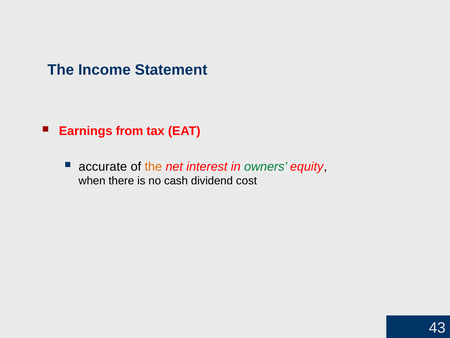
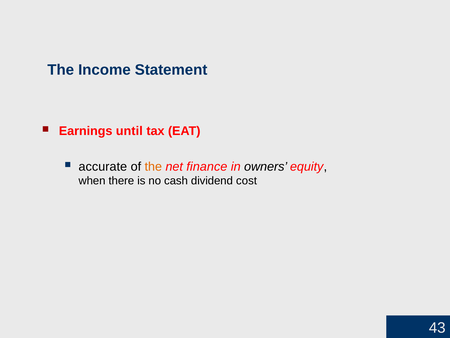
from: from -> until (129, 131)
interest: interest -> finance (207, 166)
owners colour: green -> black (266, 166)
